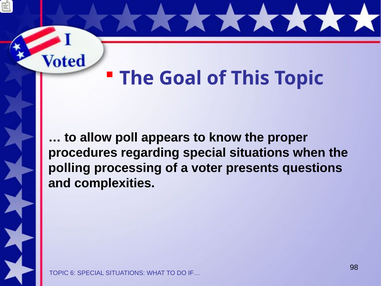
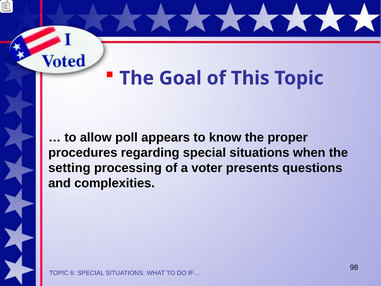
polling: polling -> setting (69, 168)
